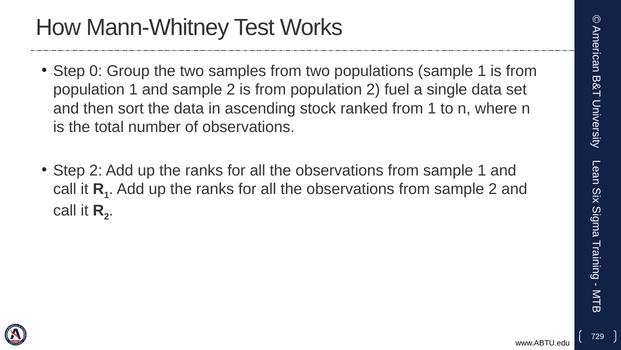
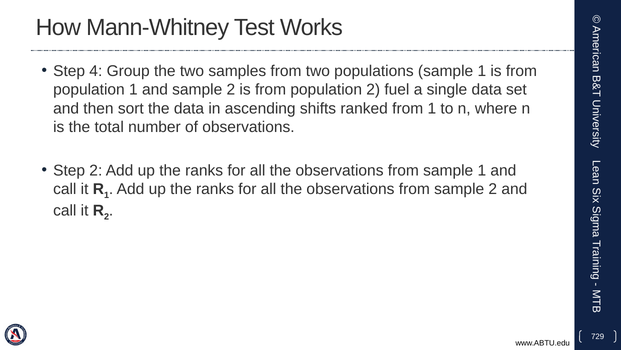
0: 0 -> 4 (96, 71)
stock: stock -> shifts (318, 108)
